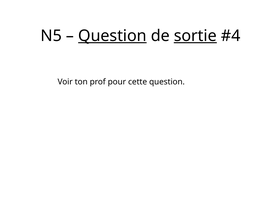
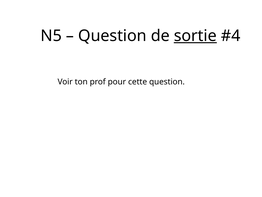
Question underline: present -> none (112, 36)
